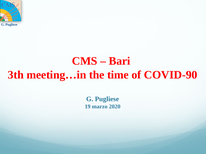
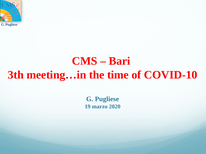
COVID-90: COVID-90 -> COVID-10 (171, 75)
